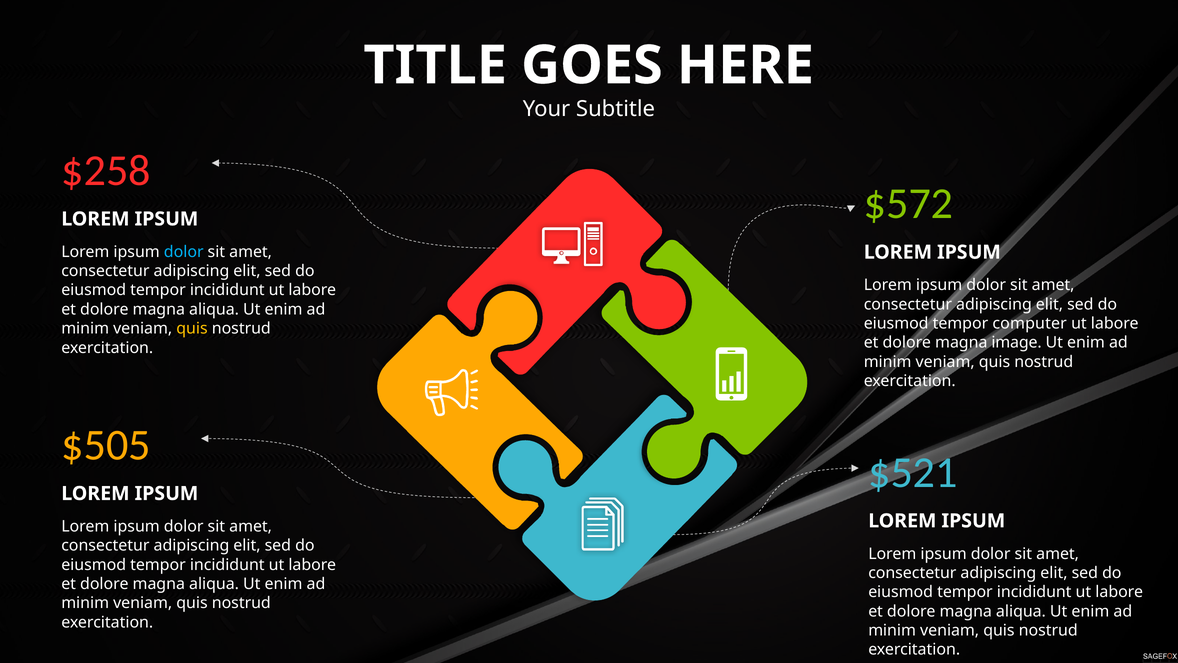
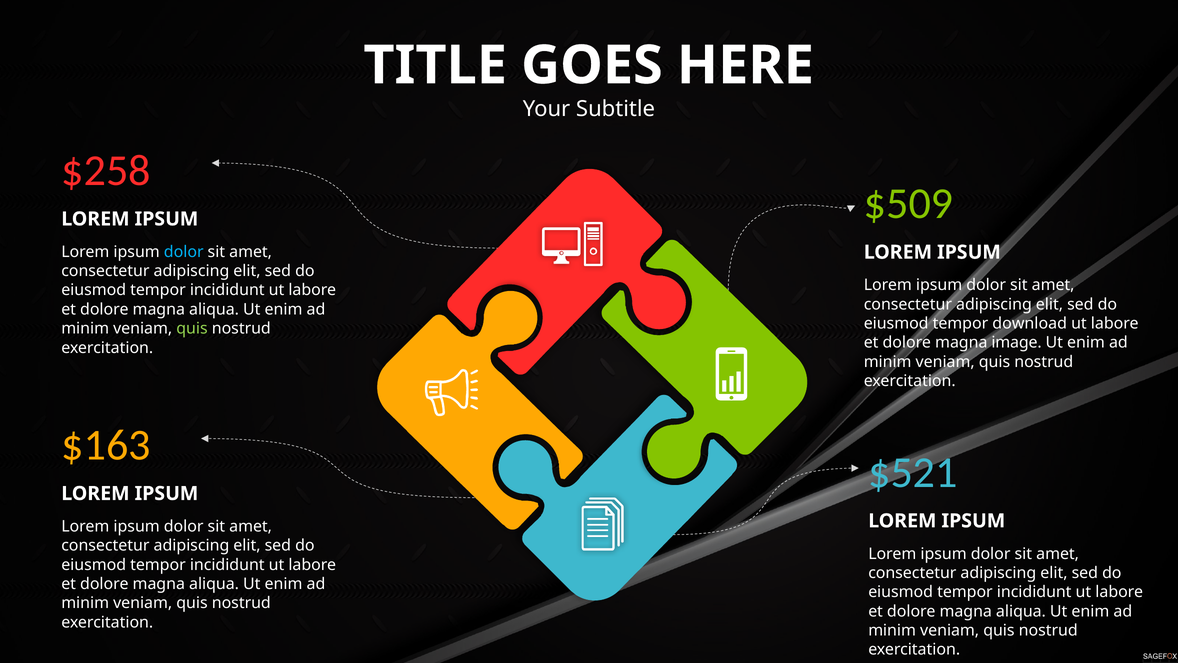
$572: $572 -> $509 (909, 204)
computer: computer -> download (1030, 323)
quis colour: yellow -> light green (192, 328)
$505: $505 -> $163 (106, 445)
